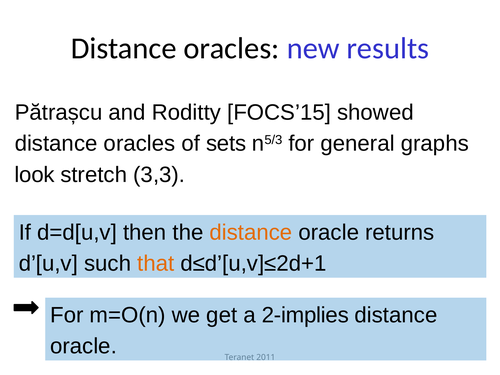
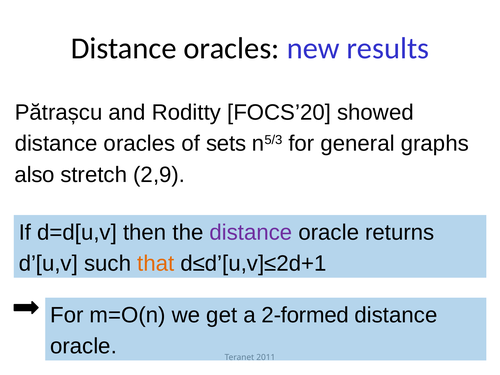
FOCS’15: FOCS’15 -> FOCS’20 (279, 112)
look: look -> also (35, 175)
3,3: 3,3 -> 2,9 (159, 175)
distance colour: orange -> purple (251, 232)
2-implies: 2-implies -> 2-formed (305, 315)
